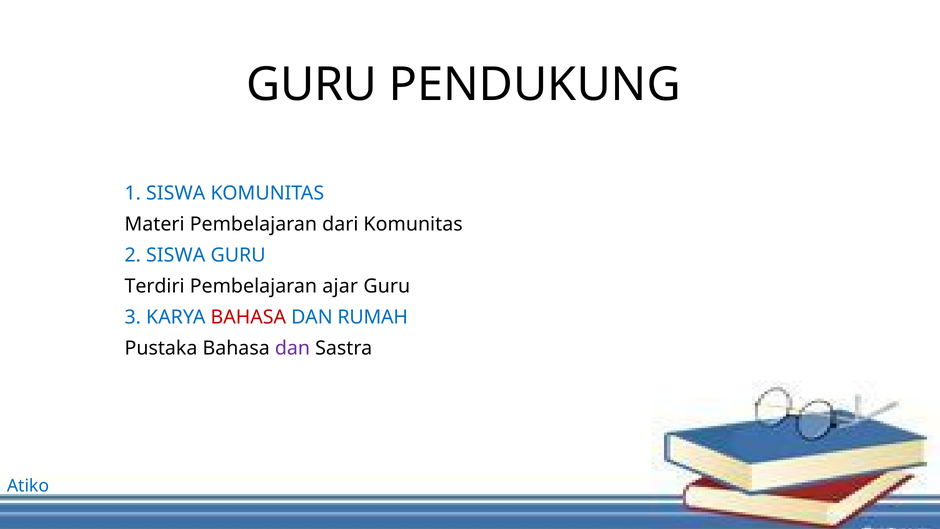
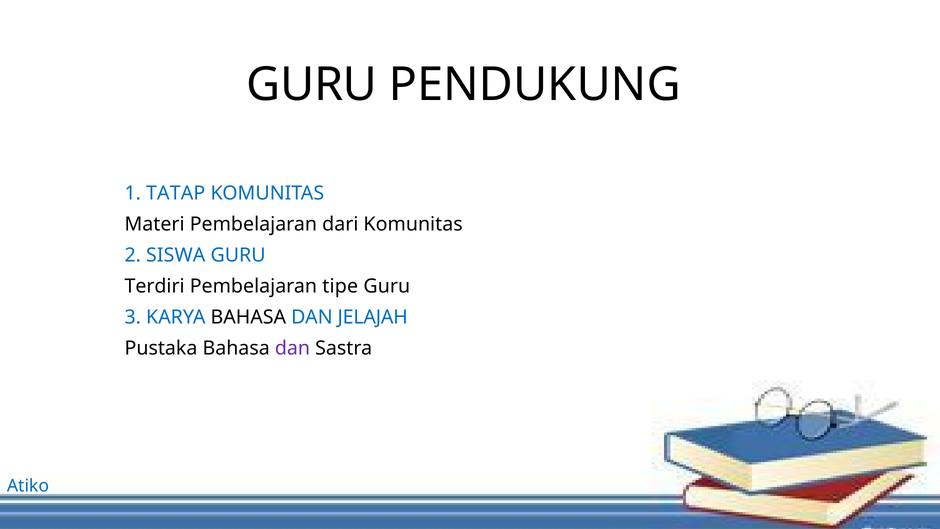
1 SISWA: SISWA -> TATAP (176, 193)
ajar: ajar -> tipe (340, 286)
BAHASA colour: red -> black (248, 317)
RUMAH: RUMAH -> JELAJAH (373, 317)
